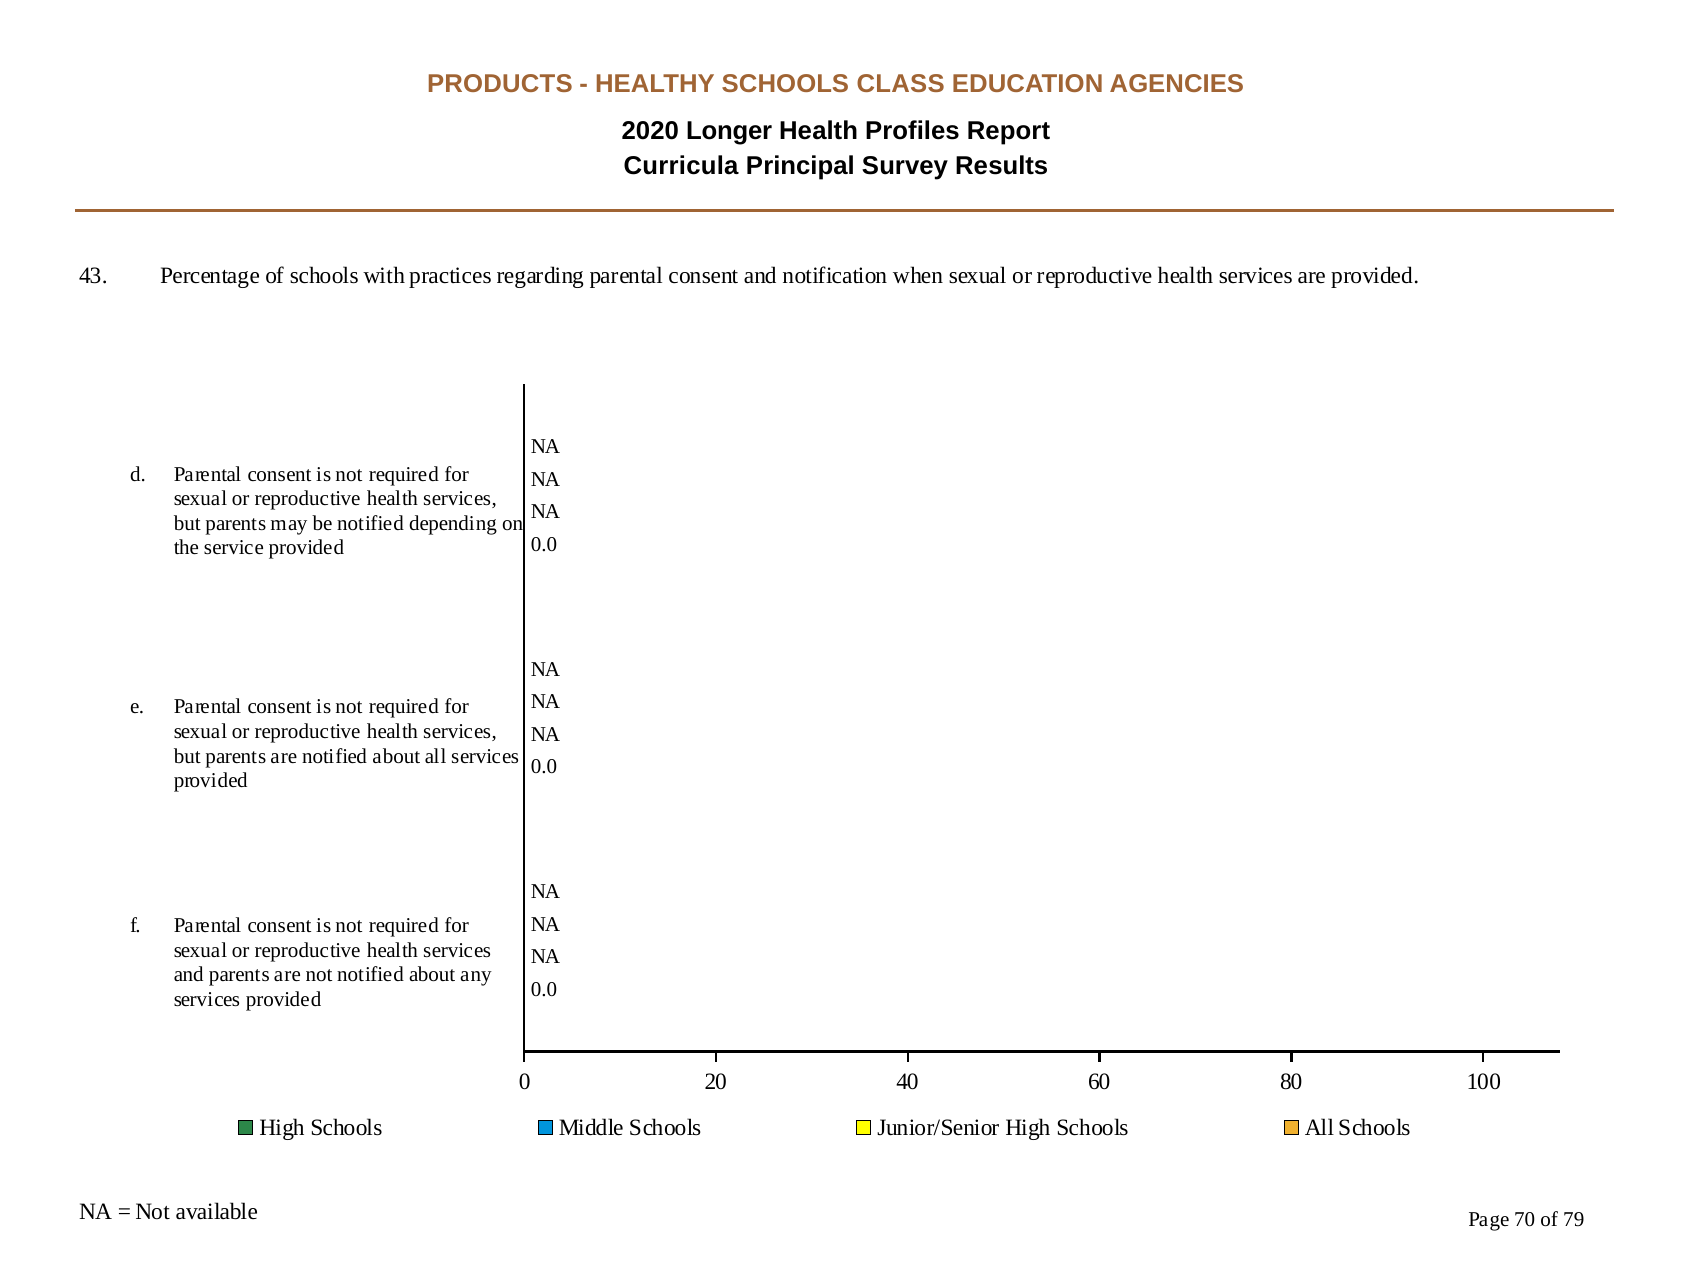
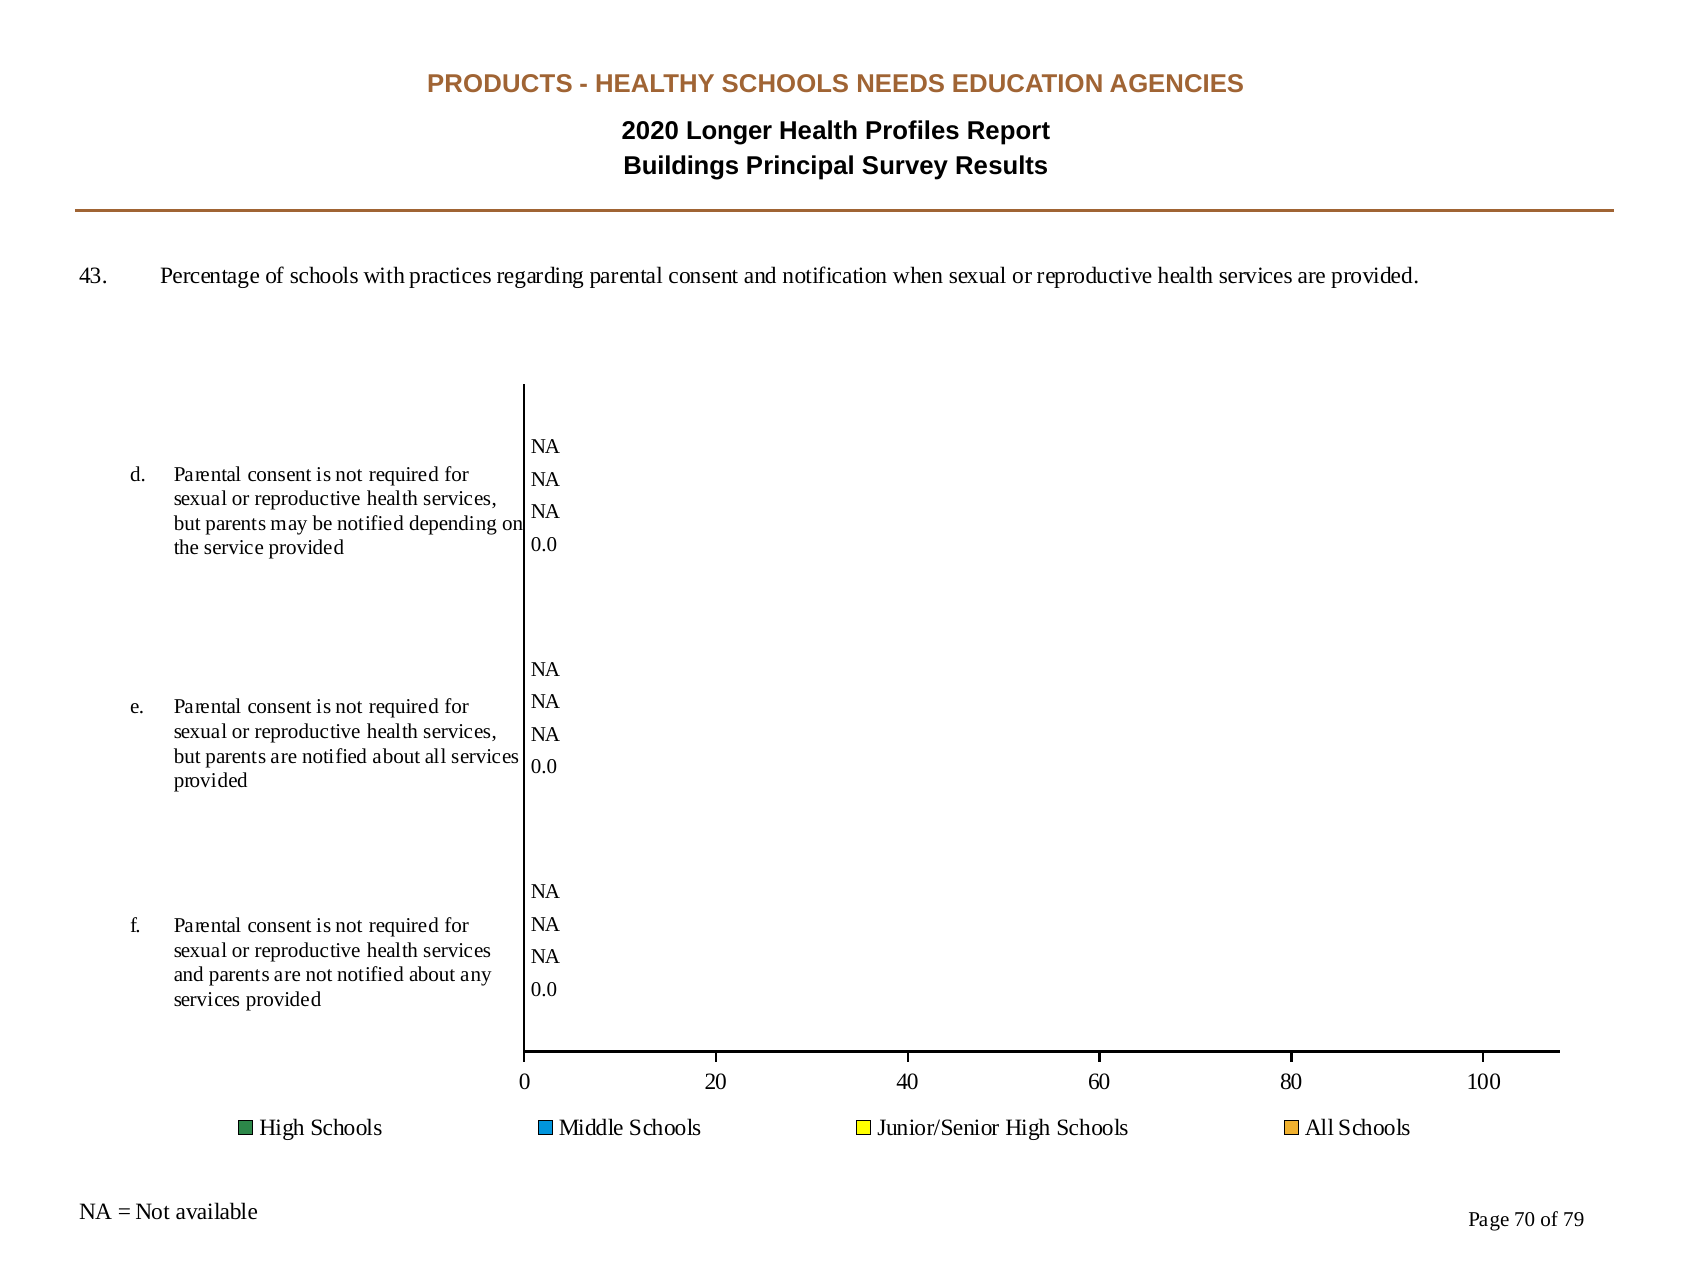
CLASS: CLASS -> NEEDS (901, 84)
Curricula: Curricula -> Buildings (681, 166)
